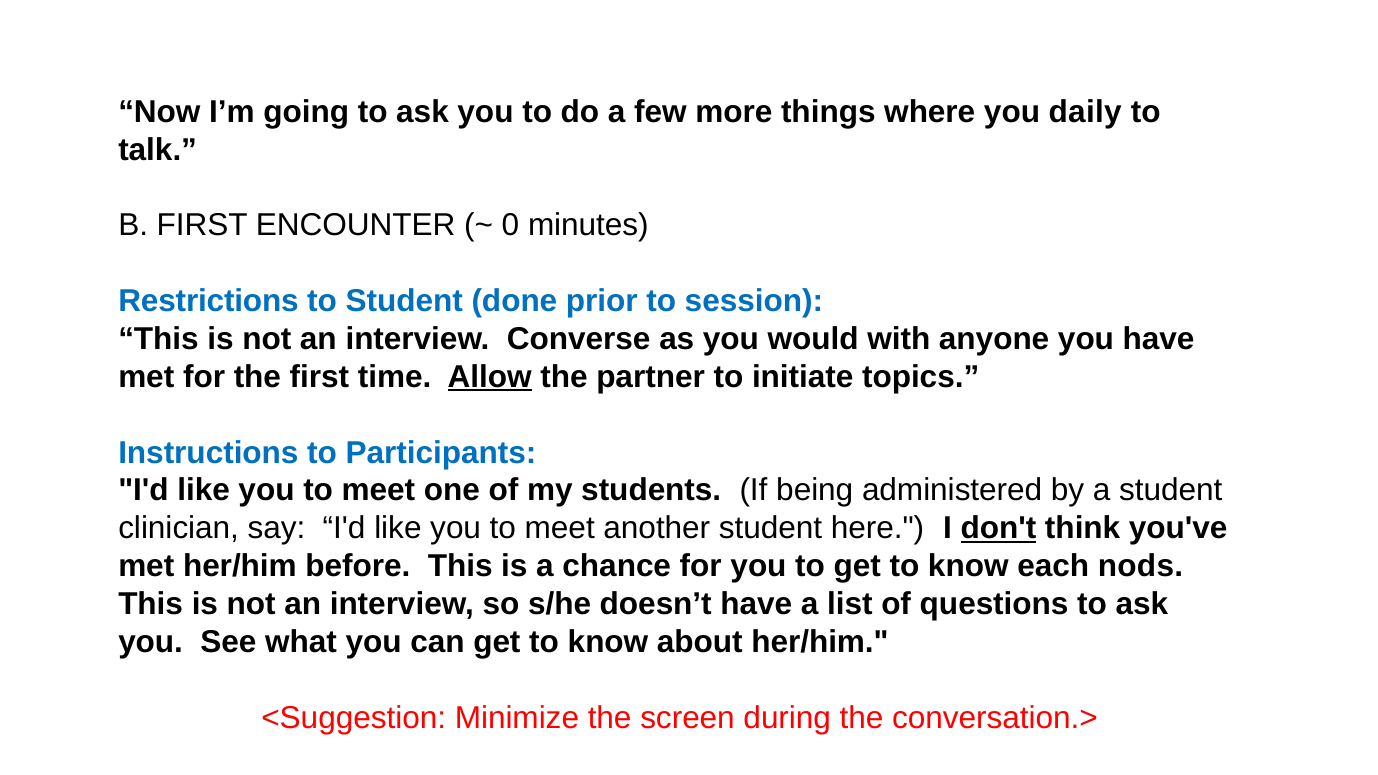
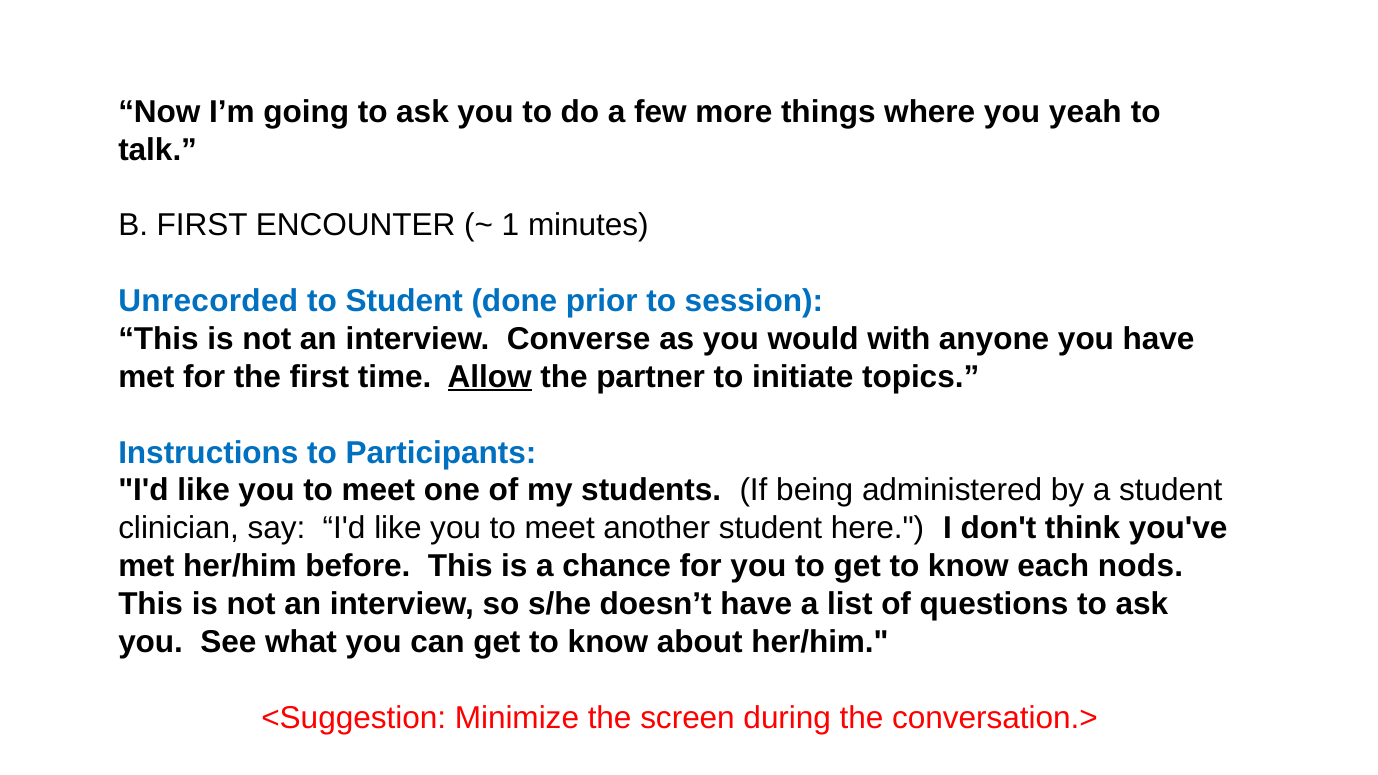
daily: daily -> yeah (1085, 112)
0: 0 -> 1 (510, 225)
Restrictions: Restrictions -> Unrecorded (208, 301)
don't underline: present -> none (998, 528)
